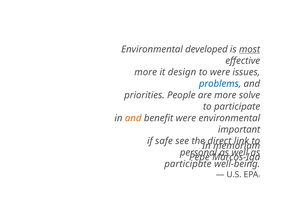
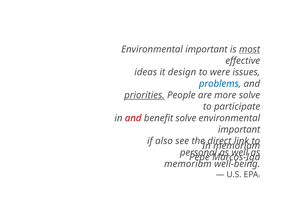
developed: developed -> important (206, 49)
more: more -> ideas (146, 72)
priorities underline: none -> present (144, 95)
and colour: orange -> red (133, 118)
benefit were: were -> solve (186, 118)
safe: safe -> also (164, 141)
participate: participate -> memoriam (188, 164)
